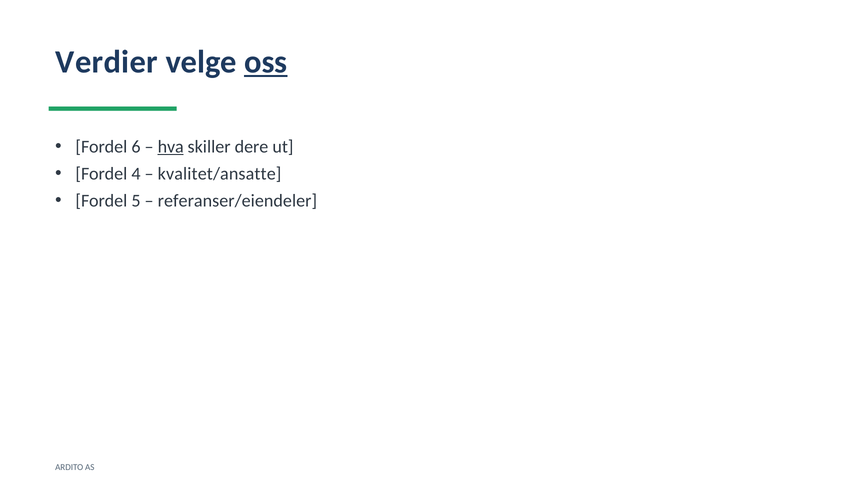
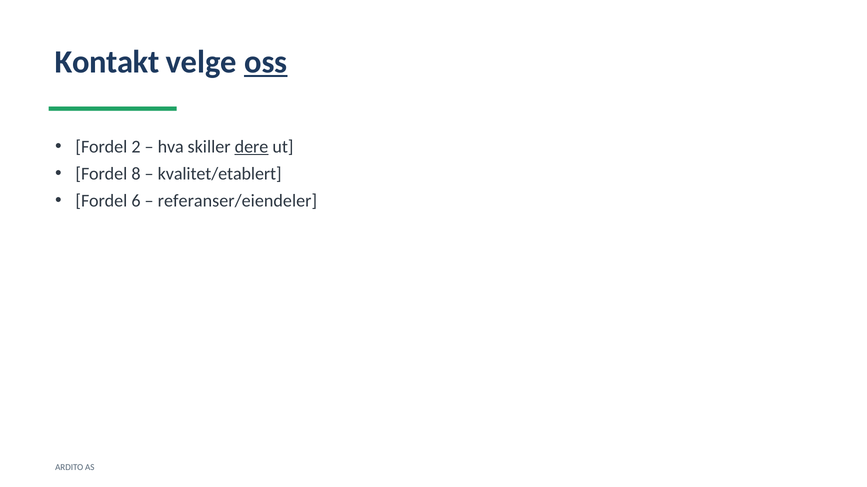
Verdier: Verdier -> Kontakt (107, 62)
6: 6 -> 2 (136, 147)
hva underline: present -> none (171, 147)
dere underline: none -> present (252, 147)
4: 4 -> 8 (136, 174)
kvalitet/ansatte: kvalitet/ansatte -> kvalitet/etablert (220, 174)
5: 5 -> 6 (136, 201)
